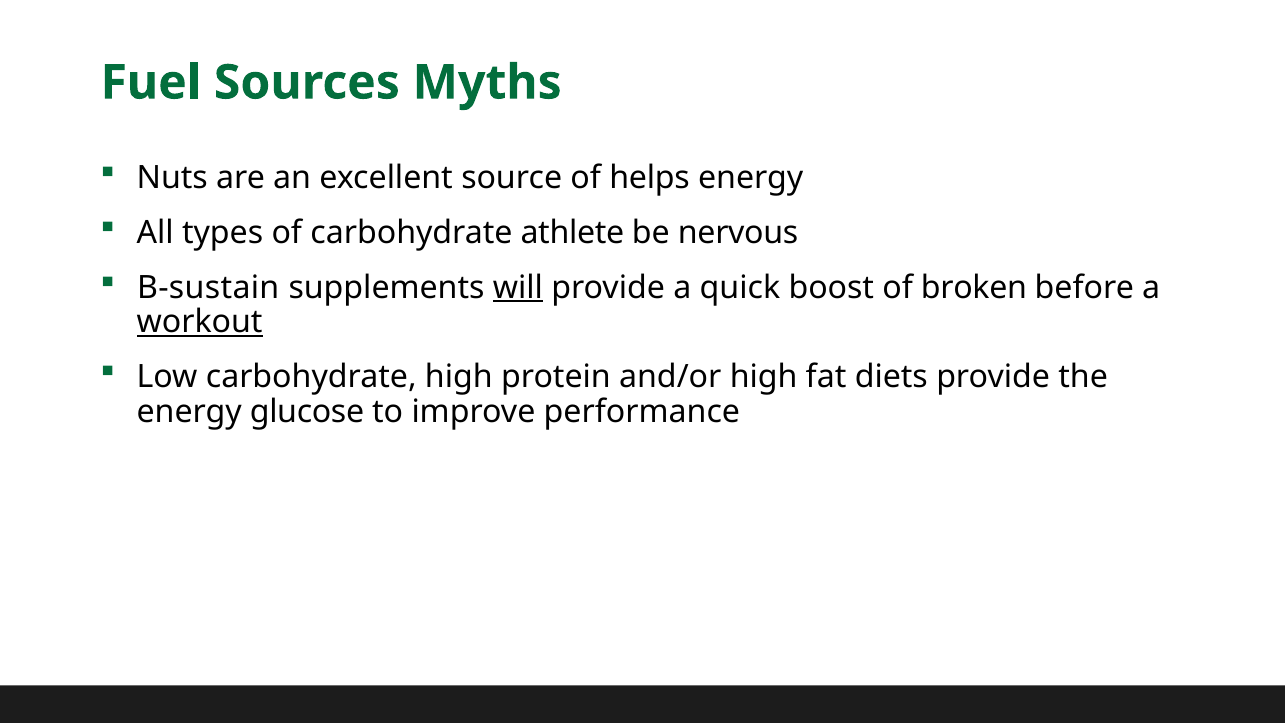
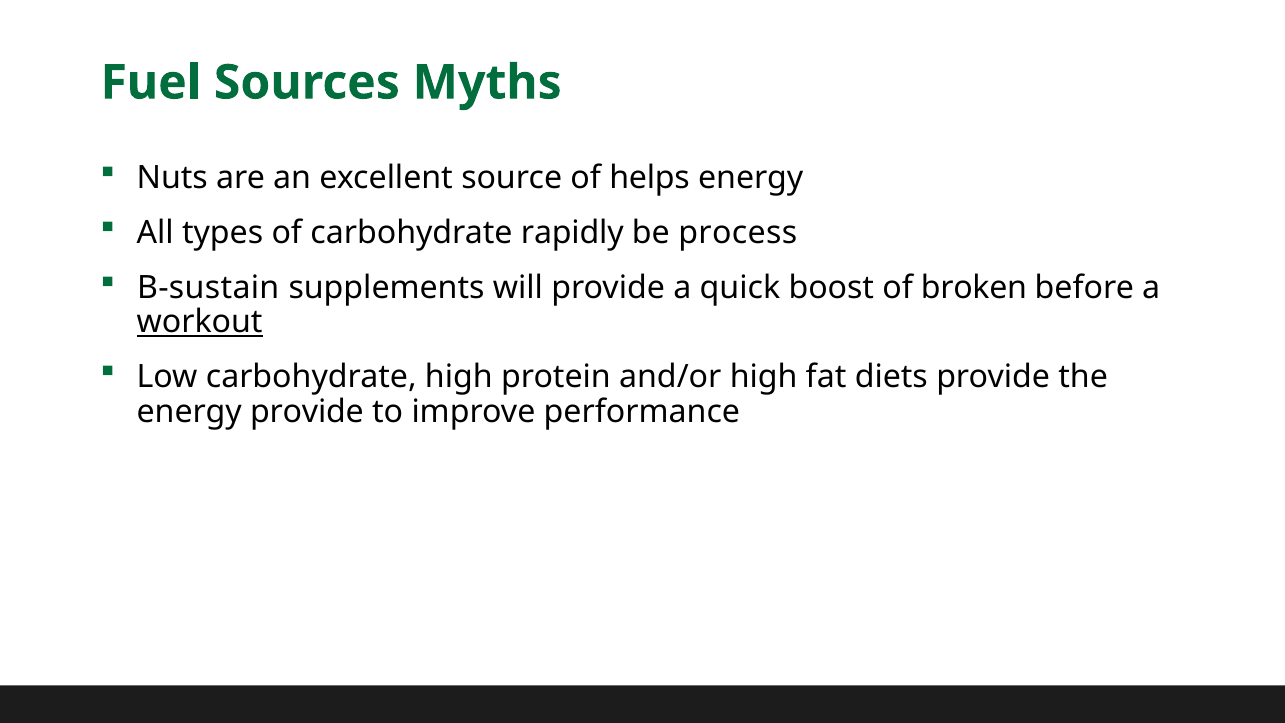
athlete: athlete -> rapidly (572, 233)
nervous: nervous -> process (738, 233)
will underline: present -> none (518, 287)
energy glucose: glucose -> provide (307, 411)
